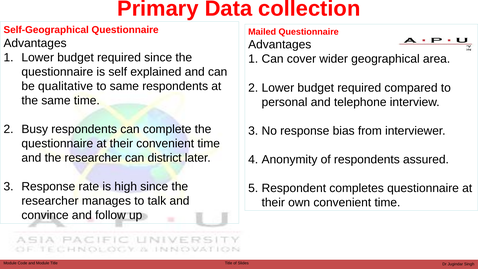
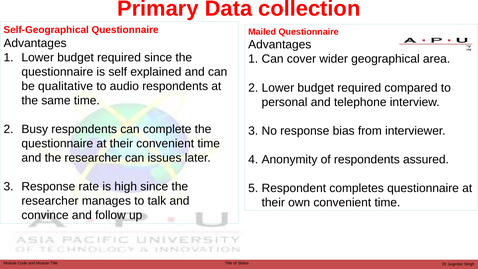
to same: same -> audio (124, 86)
district: district -> issues (165, 158)
